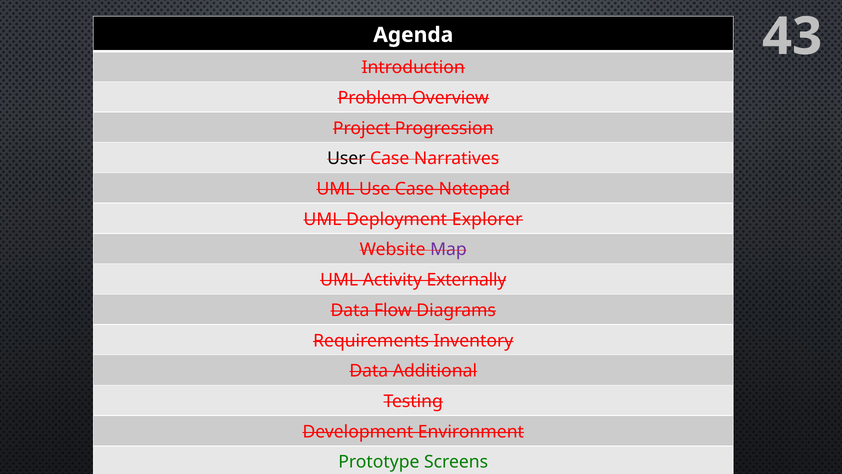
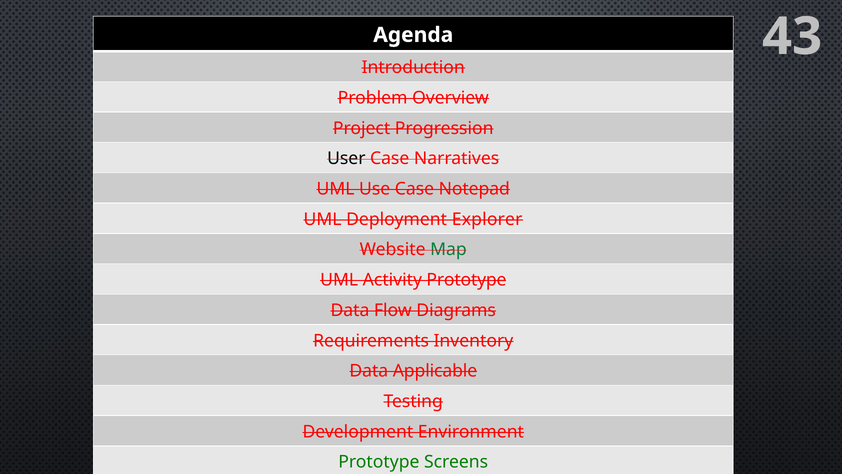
Map colour: purple -> green (448, 249)
Activity Externally: Externally -> Prototype (466, 280)
Additional: Additional -> Applicable (435, 371)
